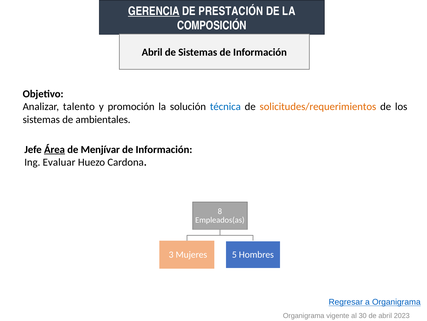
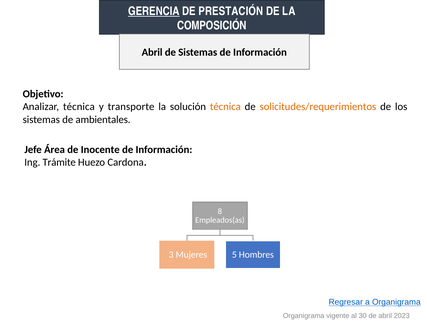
Analizar talento: talento -> técnica (79, 107)
promoción: promoción -> transporte (131, 107)
técnica colour: blue -> orange (225, 107)
Área underline: present -> none (55, 149)
Menjívar: Menjívar -> Inocente (100, 149)
Evaluar: Evaluar -> Trámite (59, 162)
